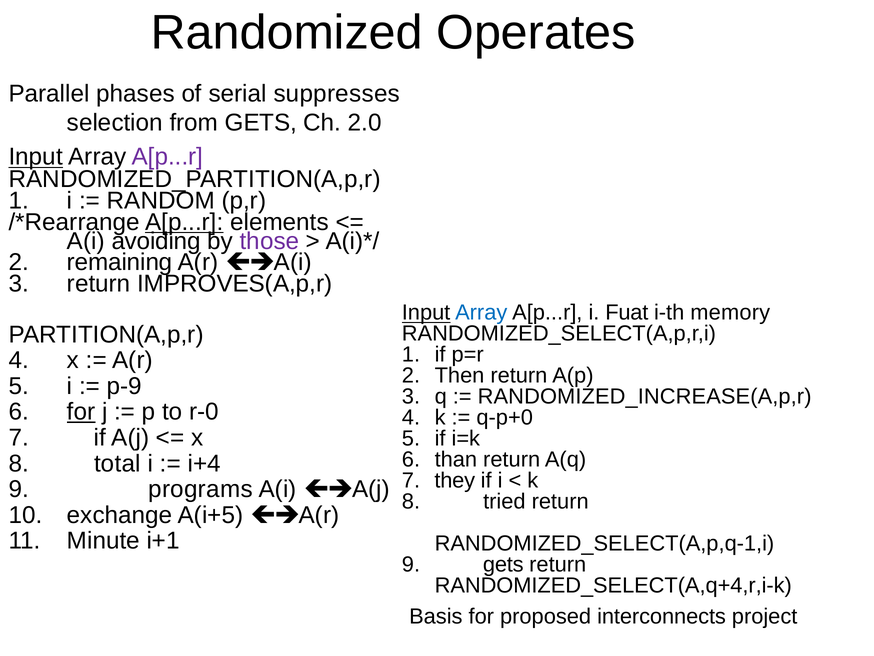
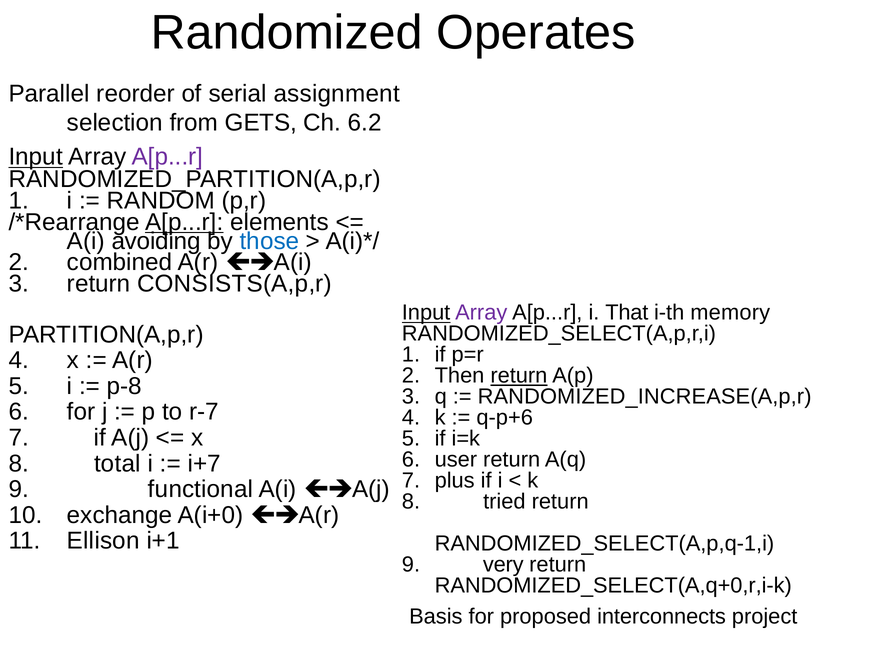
phases: phases -> reorder (136, 93)
suppresses: suppresses -> assignment (337, 93)
2.0: 2.0 -> 6.2 (365, 123)
those colour: purple -> blue (269, 241)
remaining: remaining -> combined (120, 262)
IMPROVES(A,p,r: IMPROVES(A,p,r -> CONSISTS(A,p,r (235, 284)
Array colour: blue -> purple (481, 312)
Fuat: Fuat -> That (627, 312)
return underline: none -> present (519, 375)
p-9: p-9 -> p-8 (124, 386)
for underline: present -> none (81, 412)
r-0: r-0 -> r-7 (204, 412)
q-p+0: q-p+0 -> q-p+6 (505, 417)
than: than -> user (456, 459)
i+4: i+4 -> i+7 (204, 463)
they: they -> plus (455, 480)
programs: programs -> functional (201, 489)
A(i+5: A(i+5 -> A(i+0 (210, 515)
Minute: Minute -> Ellison (103, 540)
gets: gets -> very (503, 564)
RANDOMIZED_SELECT(A,q+4,r,i-k: RANDOMIZED_SELECT(A,q+4,r,i-k -> RANDOMIZED_SELECT(A,q+0,r,i-k (613, 585)
